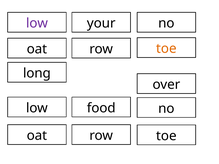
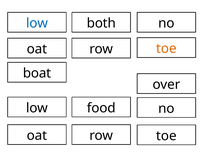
low colour: purple -> blue (37, 23)
your: your -> both (101, 23)
long: long -> boat (37, 73)
